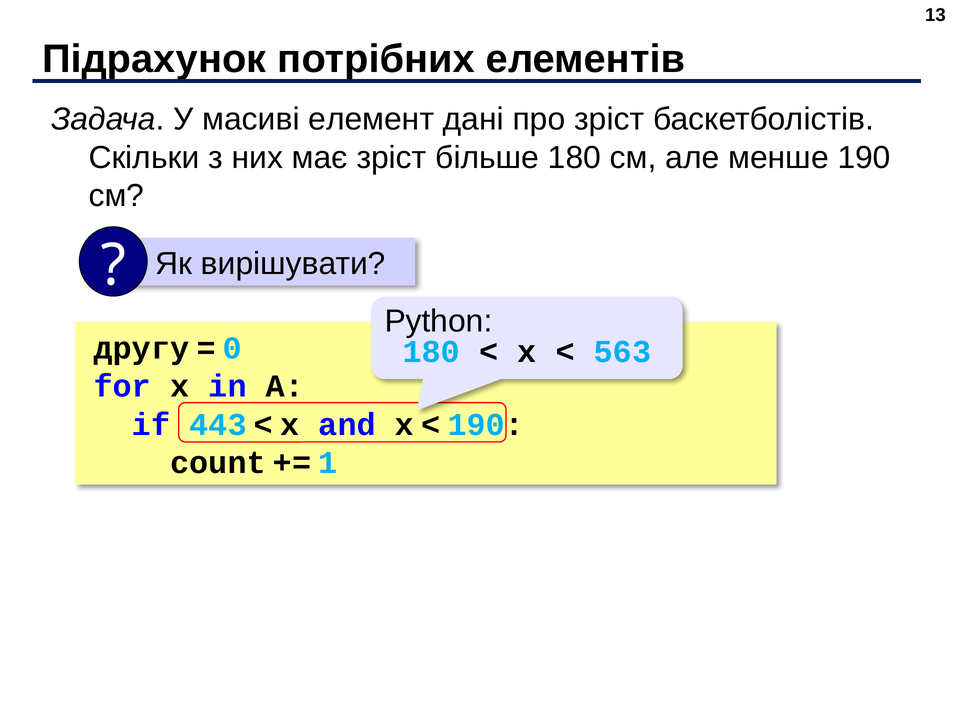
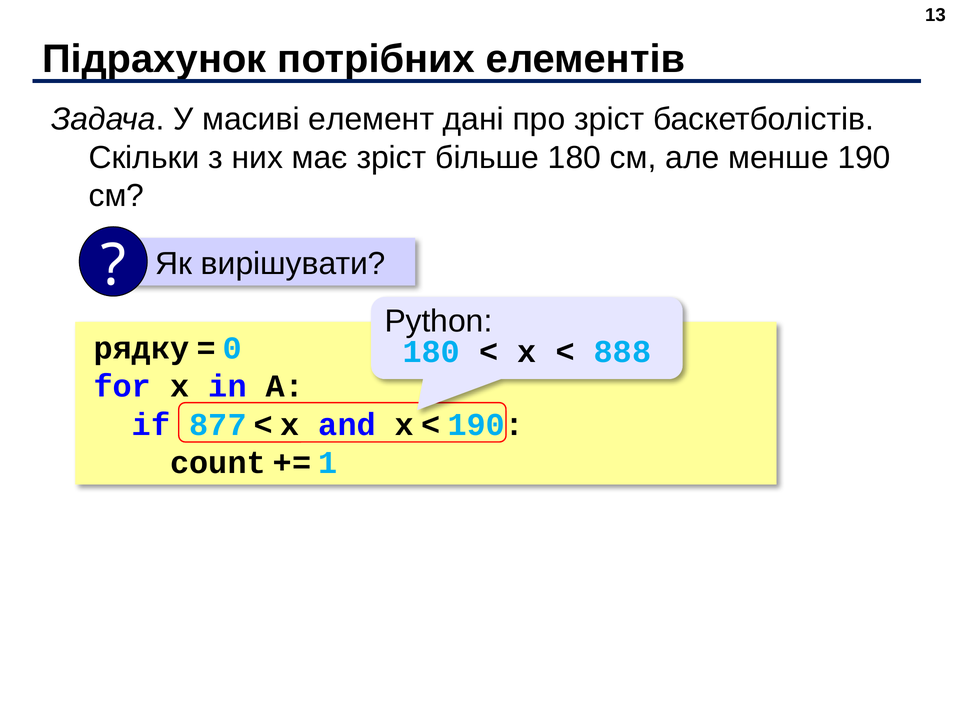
другу: другу -> рядку (142, 348)
563: 563 -> 888 (622, 352)
443: 443 -> 877 (218, 424)
